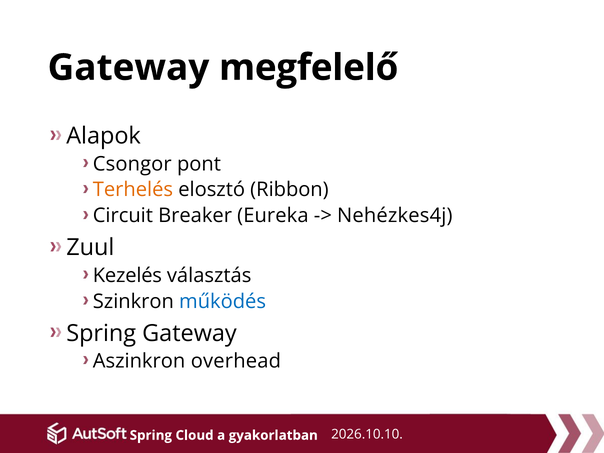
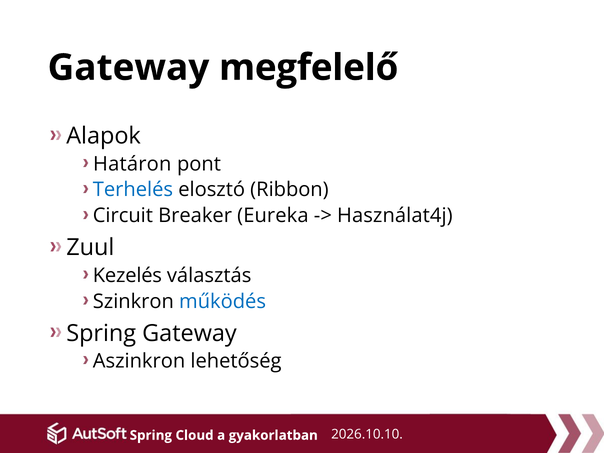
Csongor: Csongor -> Határon (132, 164)
Terhelés colour: orange -> blue (133, 190)
Nehézkes4j: Nehézkes4j -> Használat4j (395, 216)
overhead: overhead -> lehetőség (236, 361)
